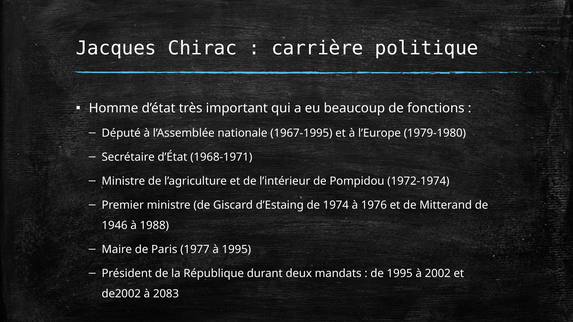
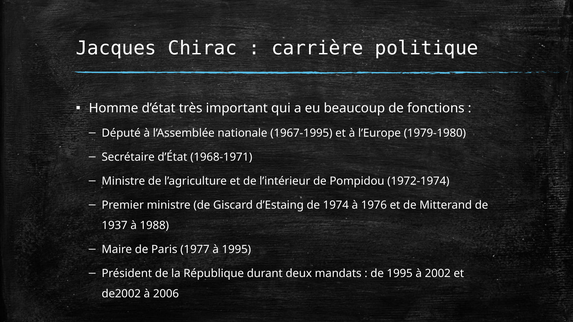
1946: 1946 -> 1937 (115, 226)
2083: 2083 -> 2006 (166, 294)
